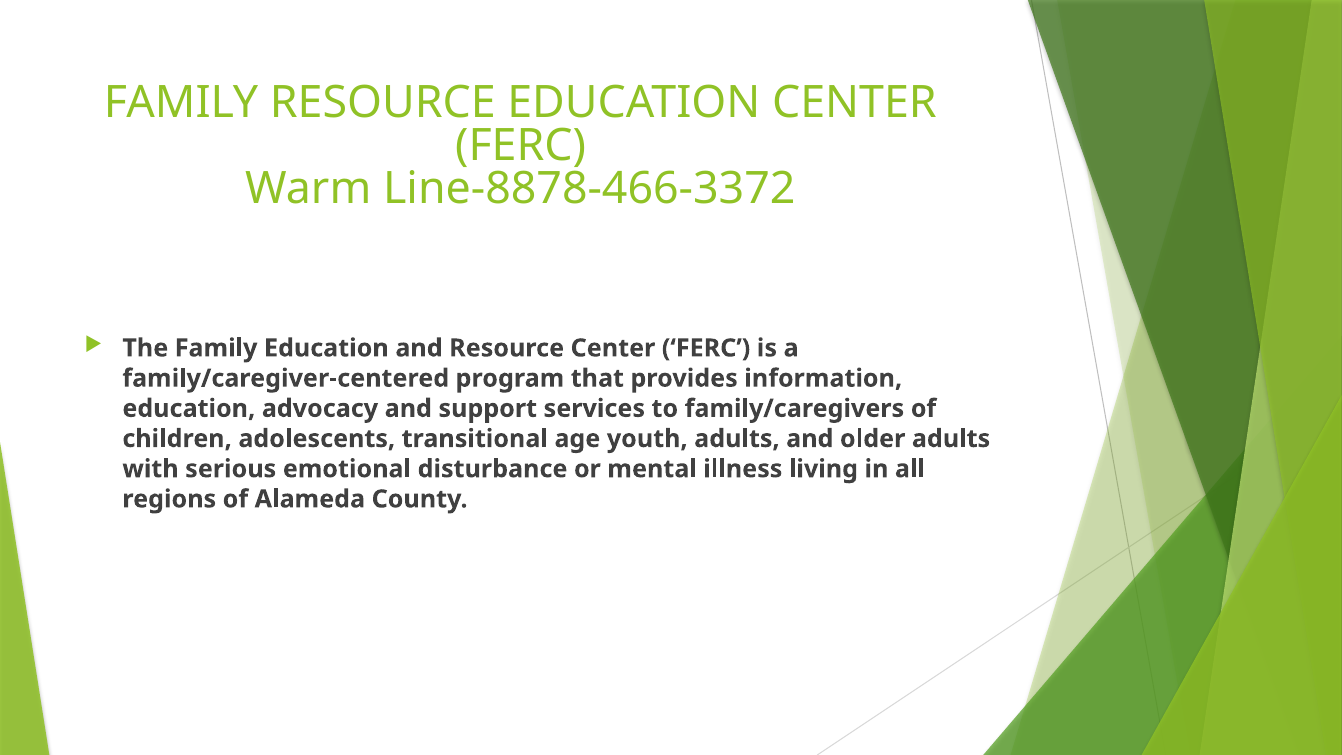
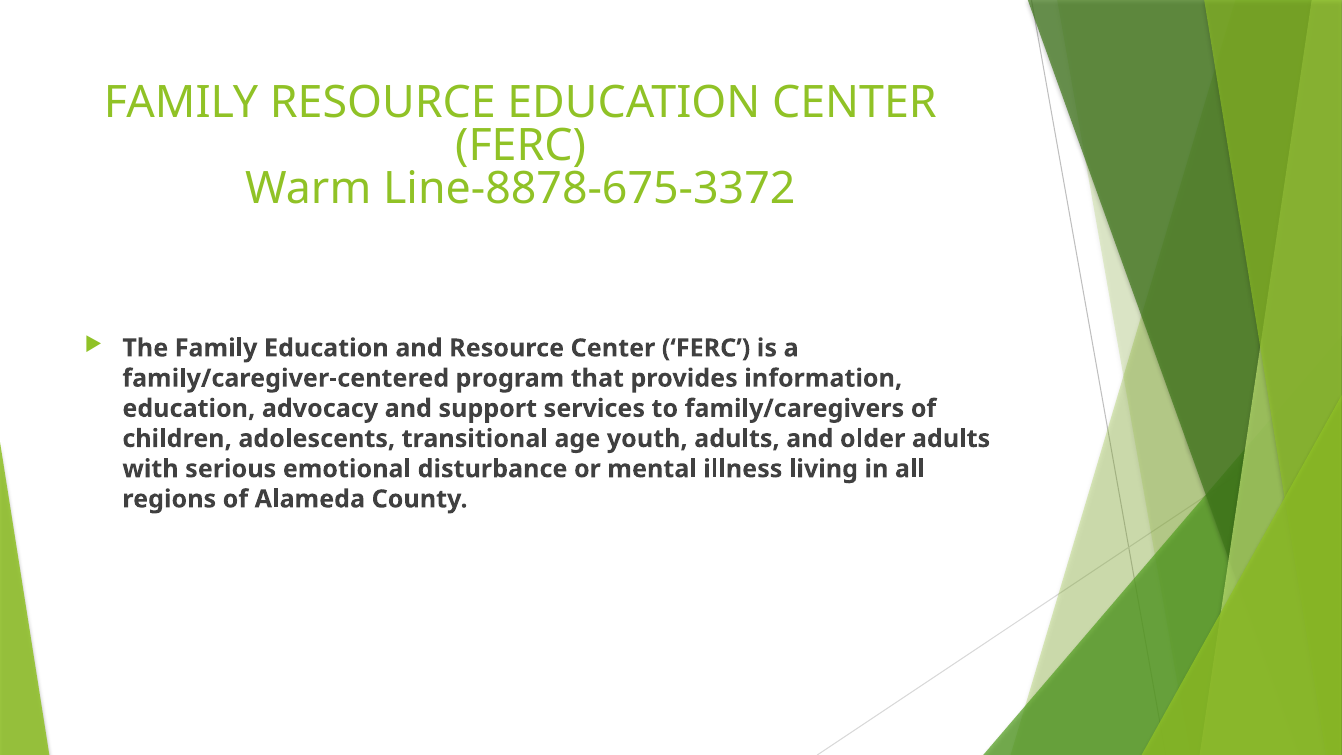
Line-8878-466-3372: Line-8878-466-3372 -> Line-8878-675-3372 (589, 189)
